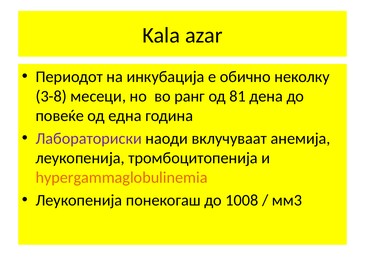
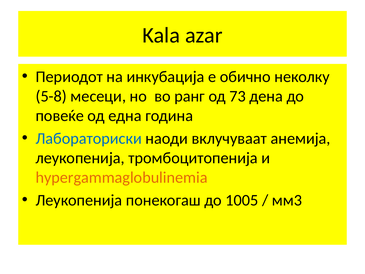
3-8: 3-8 -> 5-8 (51, 96)
81: 81 -> 73 (238, 96)
Лабораториски colour: purple -> blue (89, 138)
1008: 1008 -> 1005 (242, 200)
